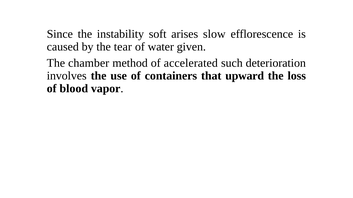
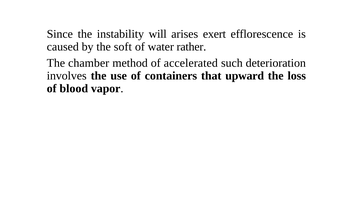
soft: soft -> will (158, 34)
slow: slow -> exert (214, 34)
tear: tear -> soft (123, 47)
given: given -> rather (191, 47)
